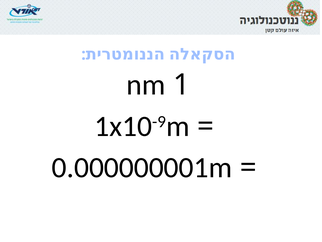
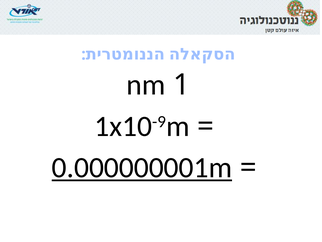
0.000000001m underline: none -> present (142, 167)
